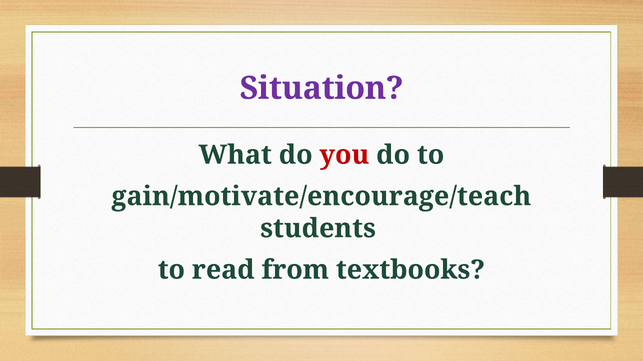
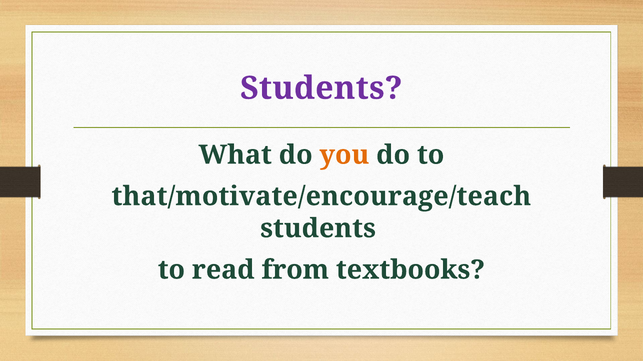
Situation: Situation -> Students (321, 88)
you colour: red -> orange (344, 155)
gain/motivate/encourage/teach: gain/motivate/encourage/teach -> that/motivate/encourage/teach (321, 197)
